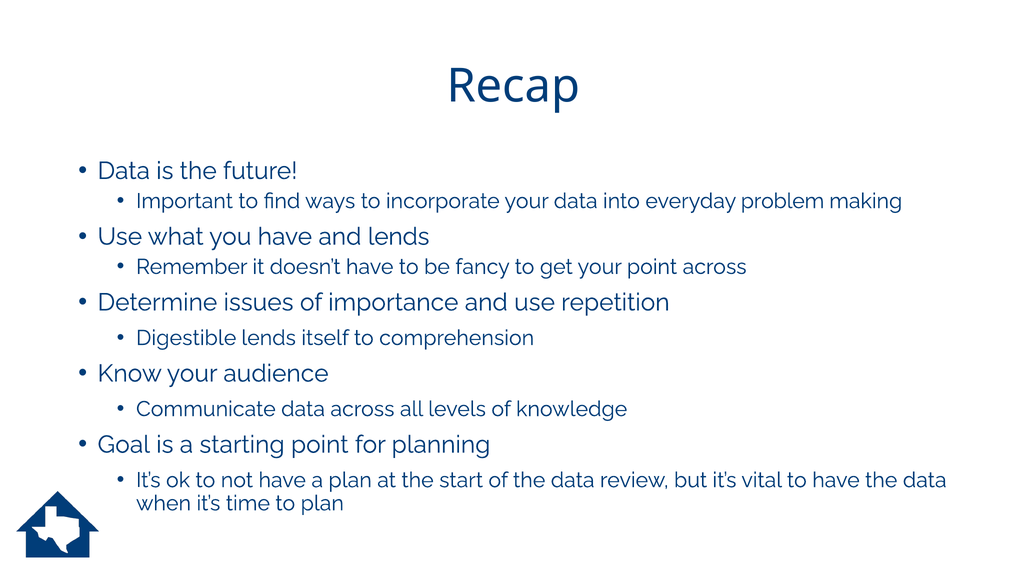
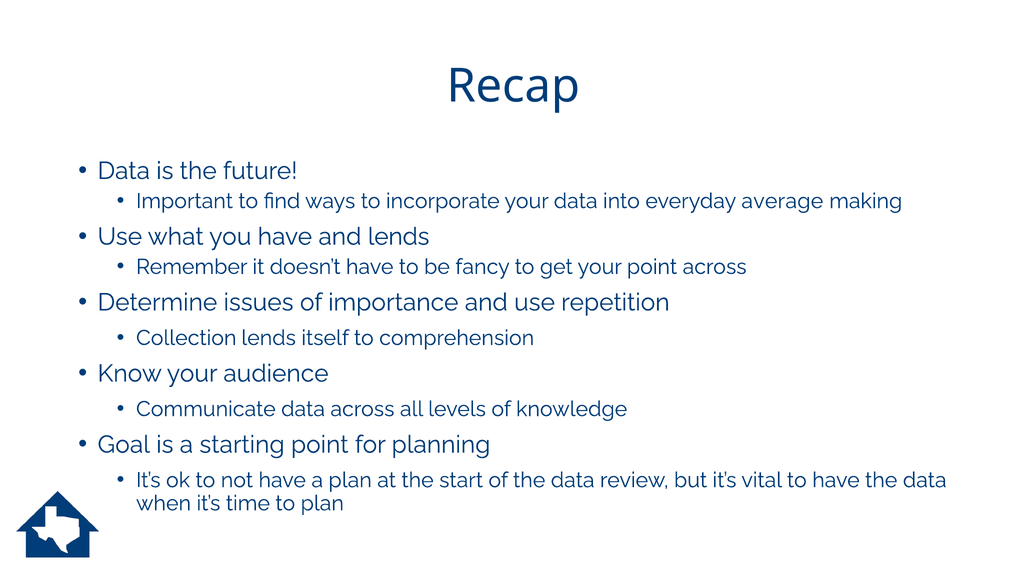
problem: problem -> average (782, 201)
Digestible: Digestible -> Collection (186, 338)
